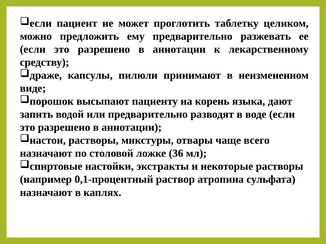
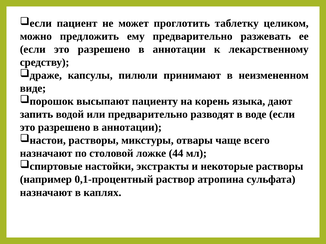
36: 36 -> 44 (176, 154)
